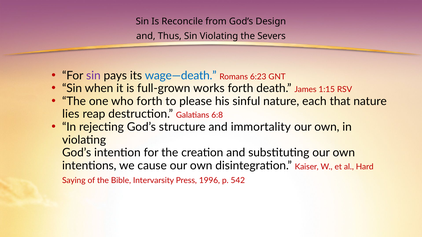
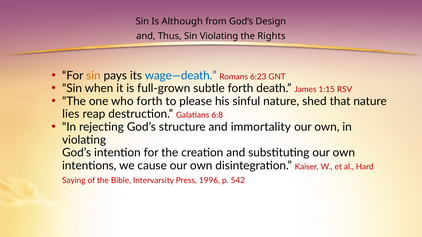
Reconcile: Reconcile -> Although (182, 22)
Severs: Severs -> Rights (271, 36)
sin colour: purple -> orange (93, 76)
works: works -> subtle (209, 89)
each: each -> shed (314, 101)
